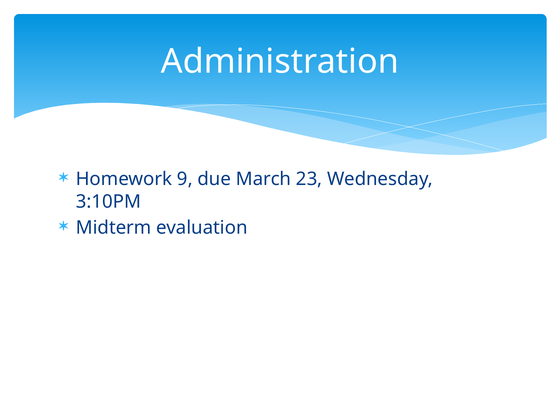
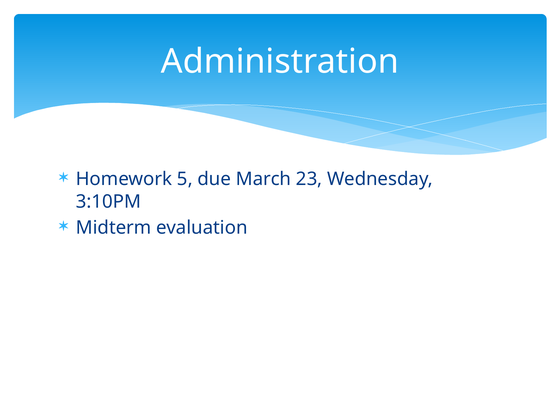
9: 9 -> 5 (185, 179)
